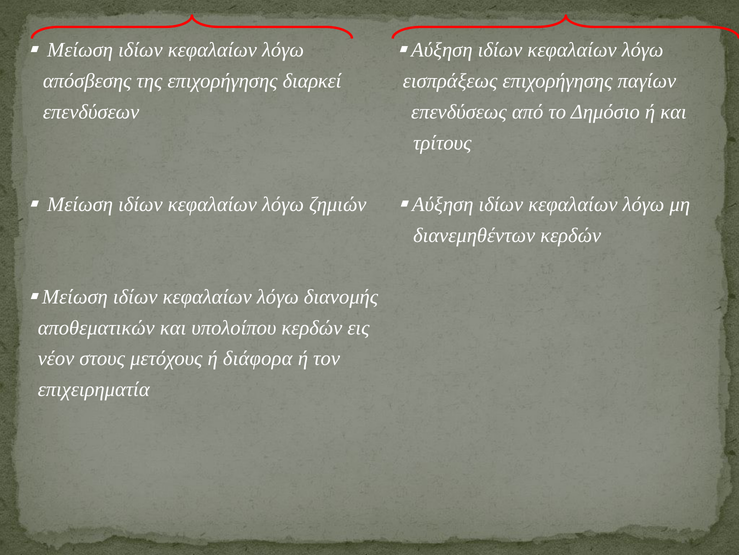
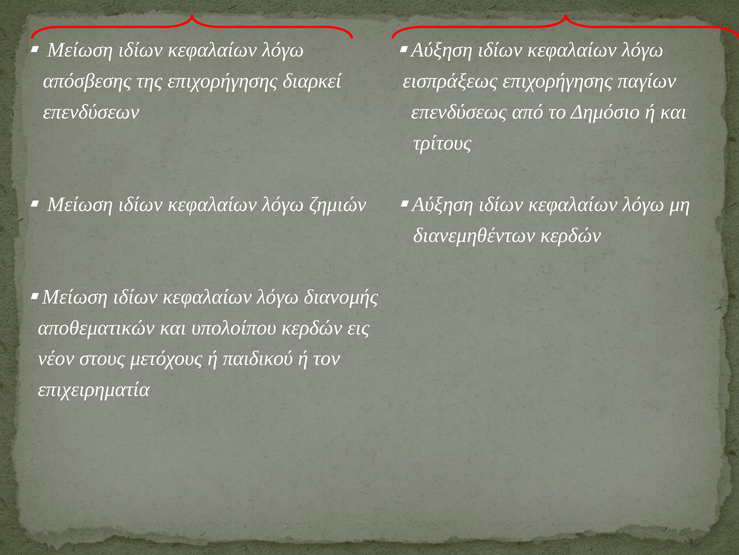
διάφορα: διάφορα -> παιδικού (258, 358)
